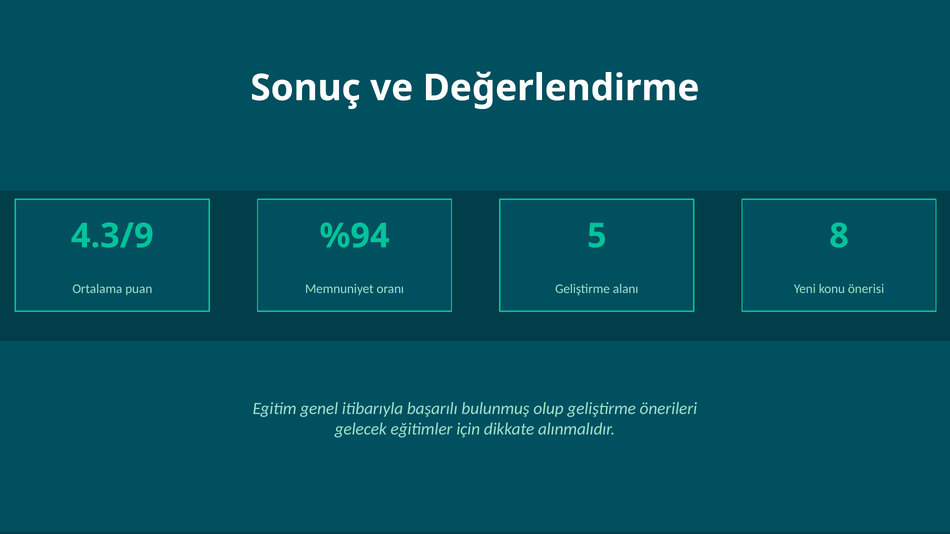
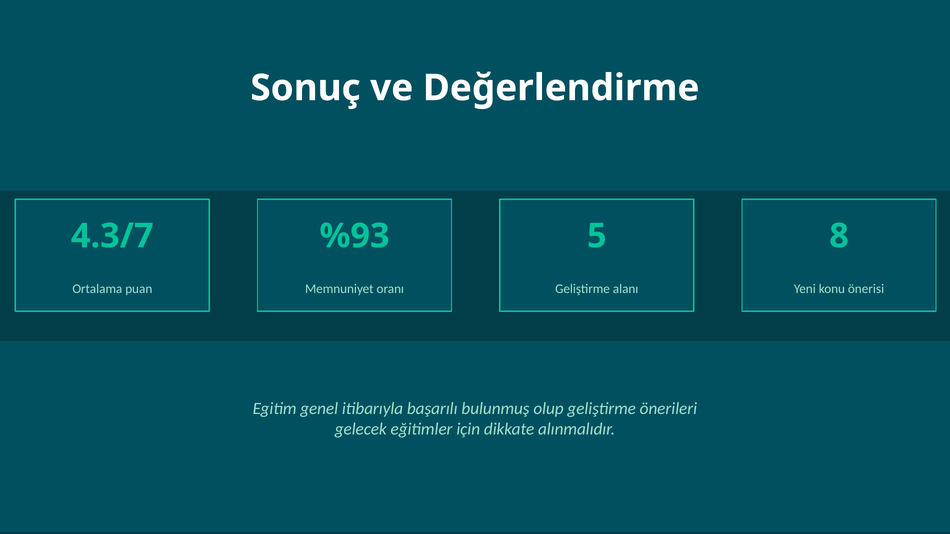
4.3/9: 4.3/9 -> 4.3/7 (112, 236)
%94: %94 -> %93 (355, 236)
